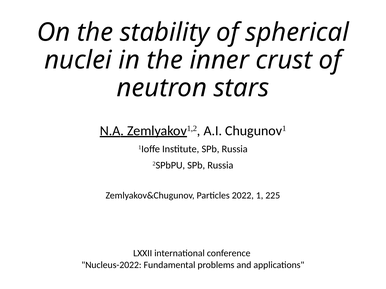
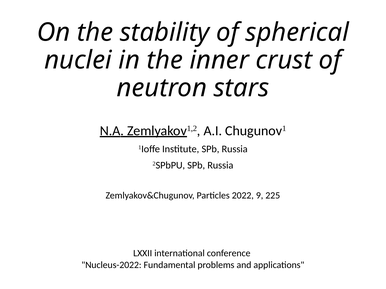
1: 1 -> 9 (260, 196)
